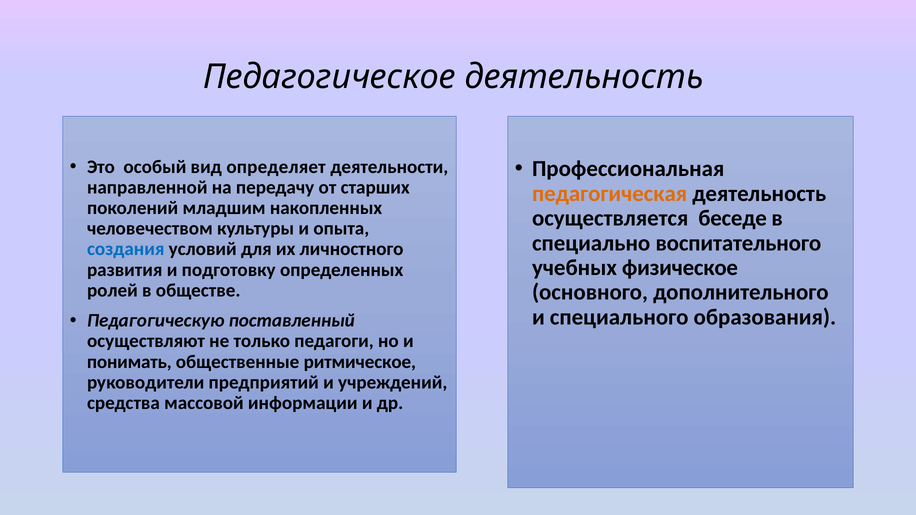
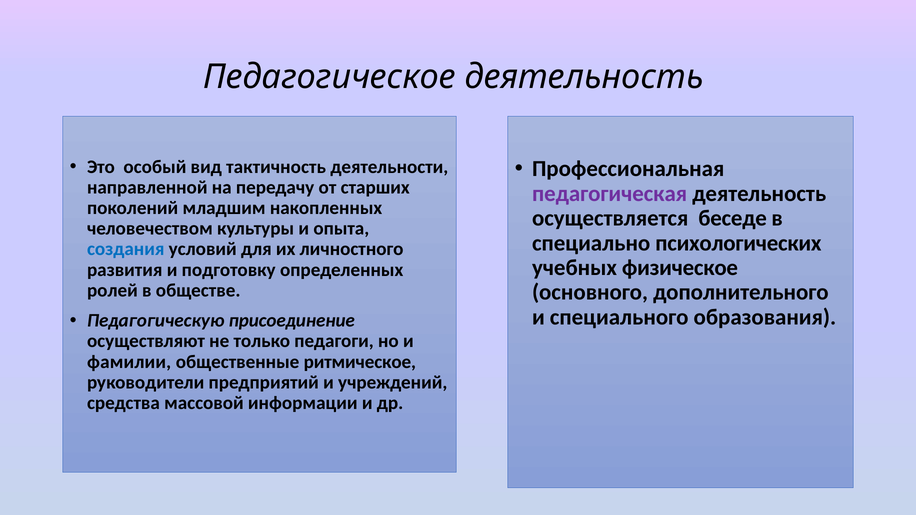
определяет: определяет -> тактичность (276, 167)
педагогическая colour: orange -> purple (610, 194)
воспитательного: воспитательного -> психологических (738, 243)
поставленный: поставленный -> присоединение (292, 321)
понимать: понимать -> фамилии (129, 362)
